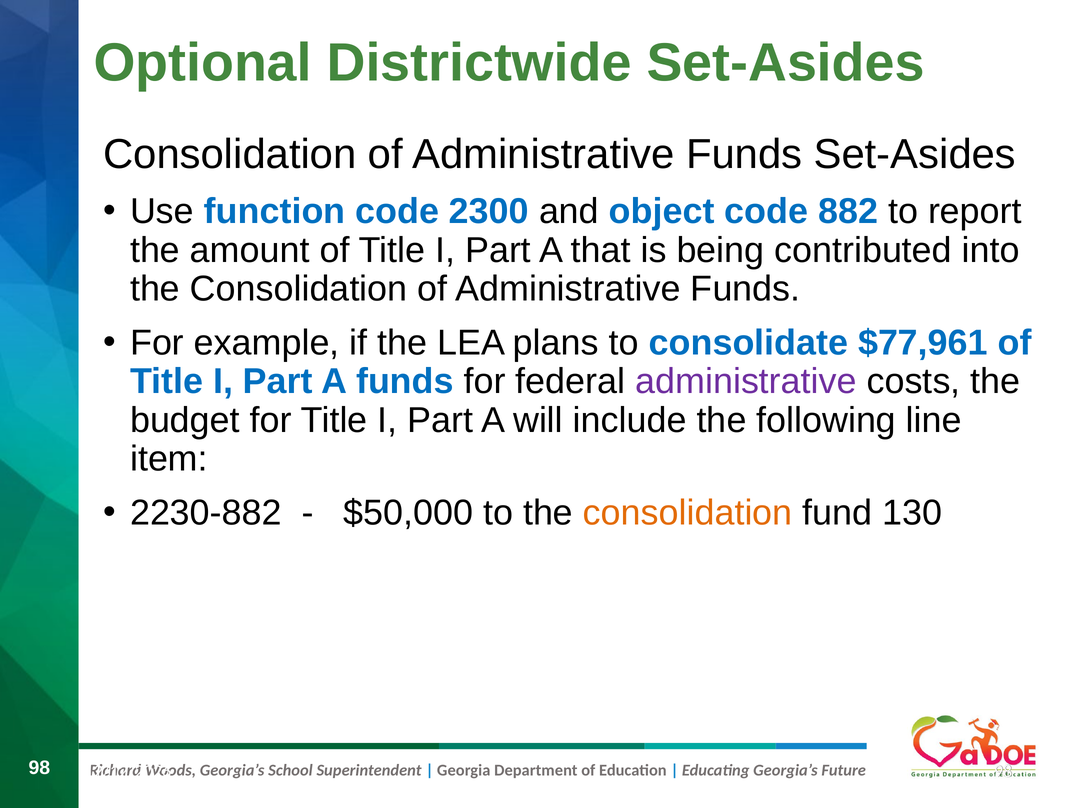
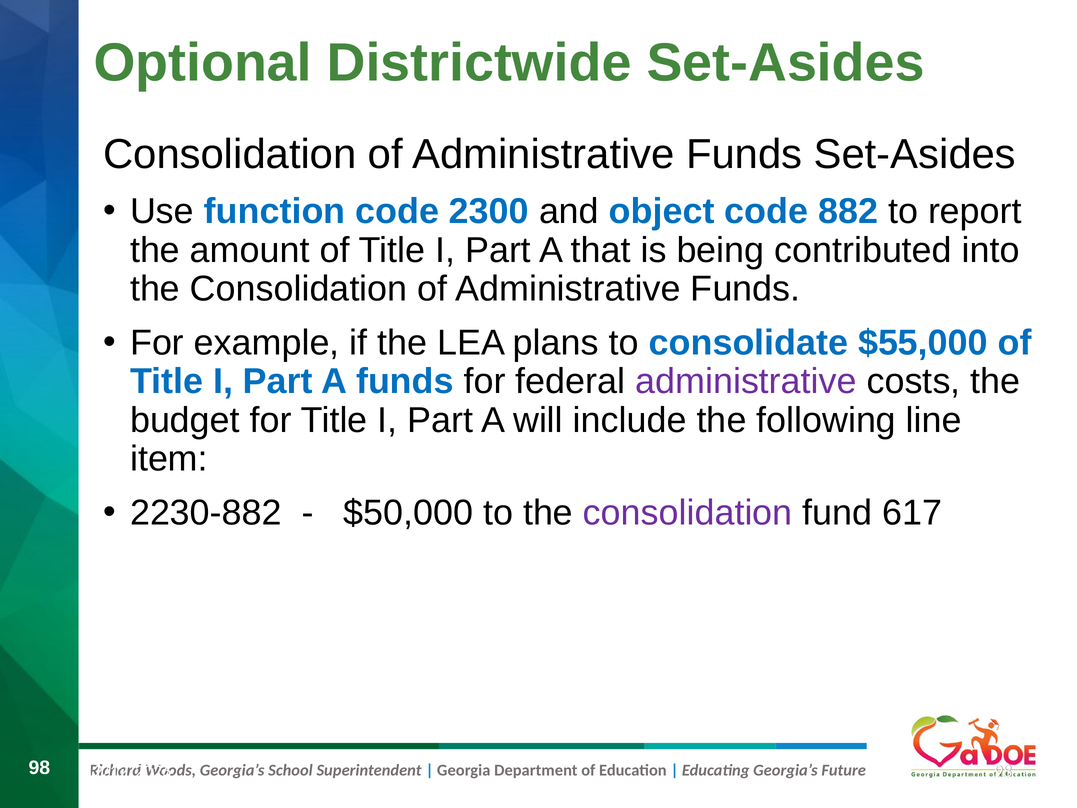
$77,961: $77,961 -> $55,000 (923, 343)
consolidation colour: orange -> purple (688, 513)
130: 130 -> 617 (912, 513)
